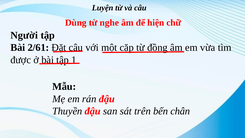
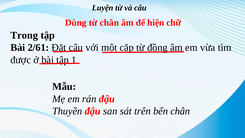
từ nghe: nghe -> chân (109, 23)
Người: Người -> Trong (24, 35)
